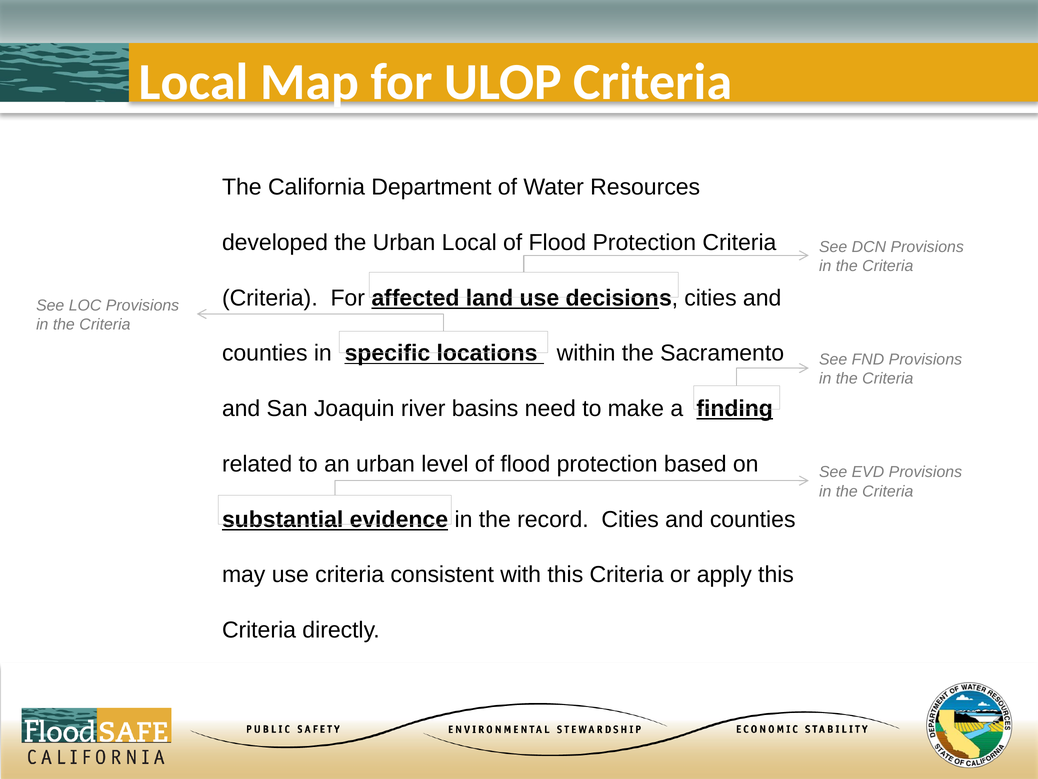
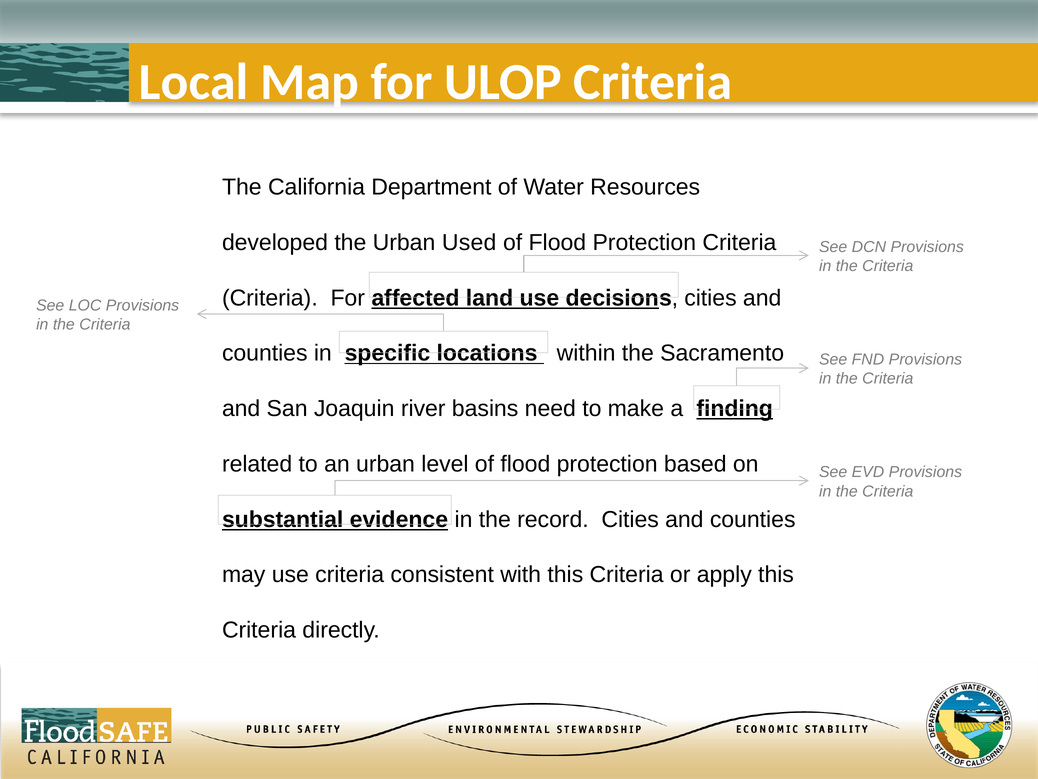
Urban Local: Local -> Used (469, 242)
